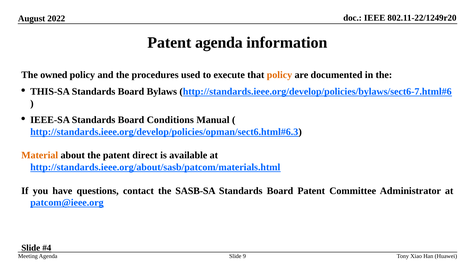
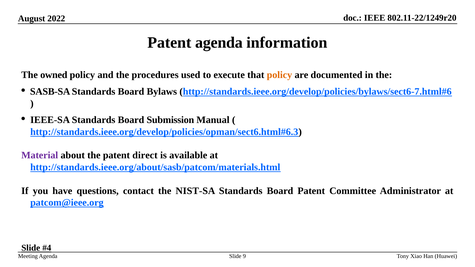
THIS-SA: THIS-SA -> SASB-SA (50, 92)
Conditions: Conditions -> Submission (170, 120)
Material colour: orange -> purple (40, 156)
SASB-SA: SASB-SA -> NIST-SA (195, 191)
